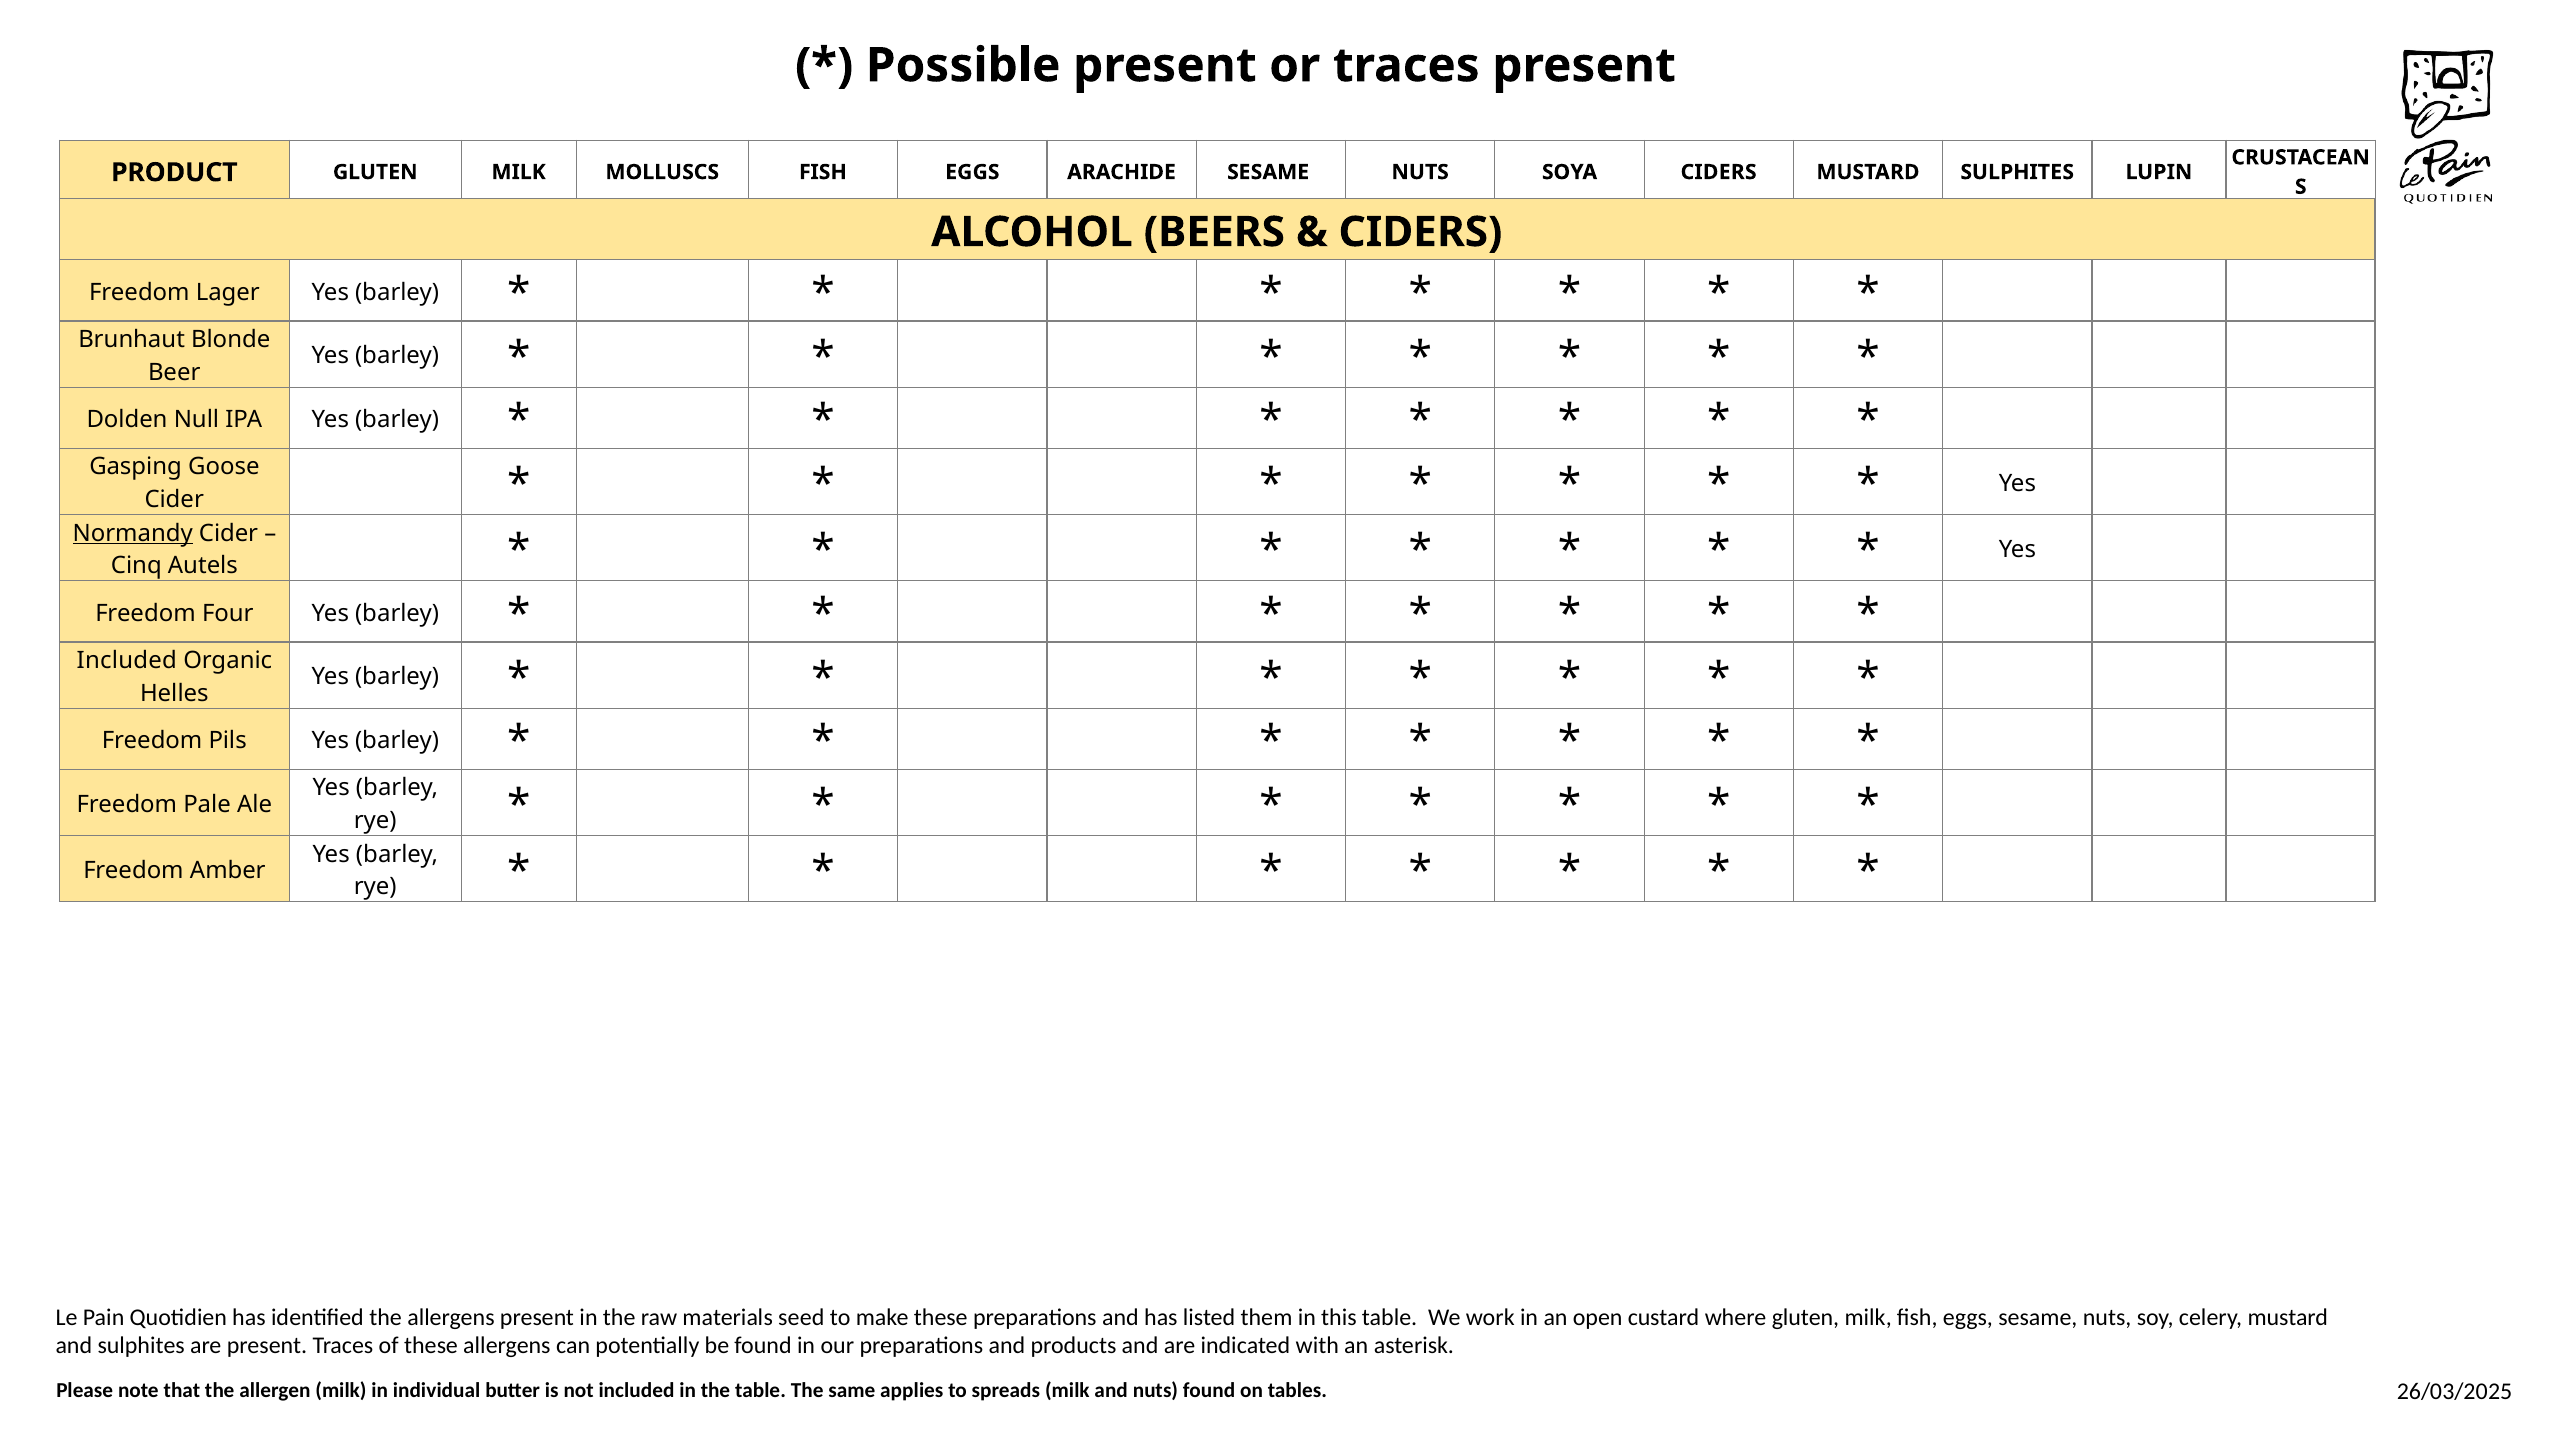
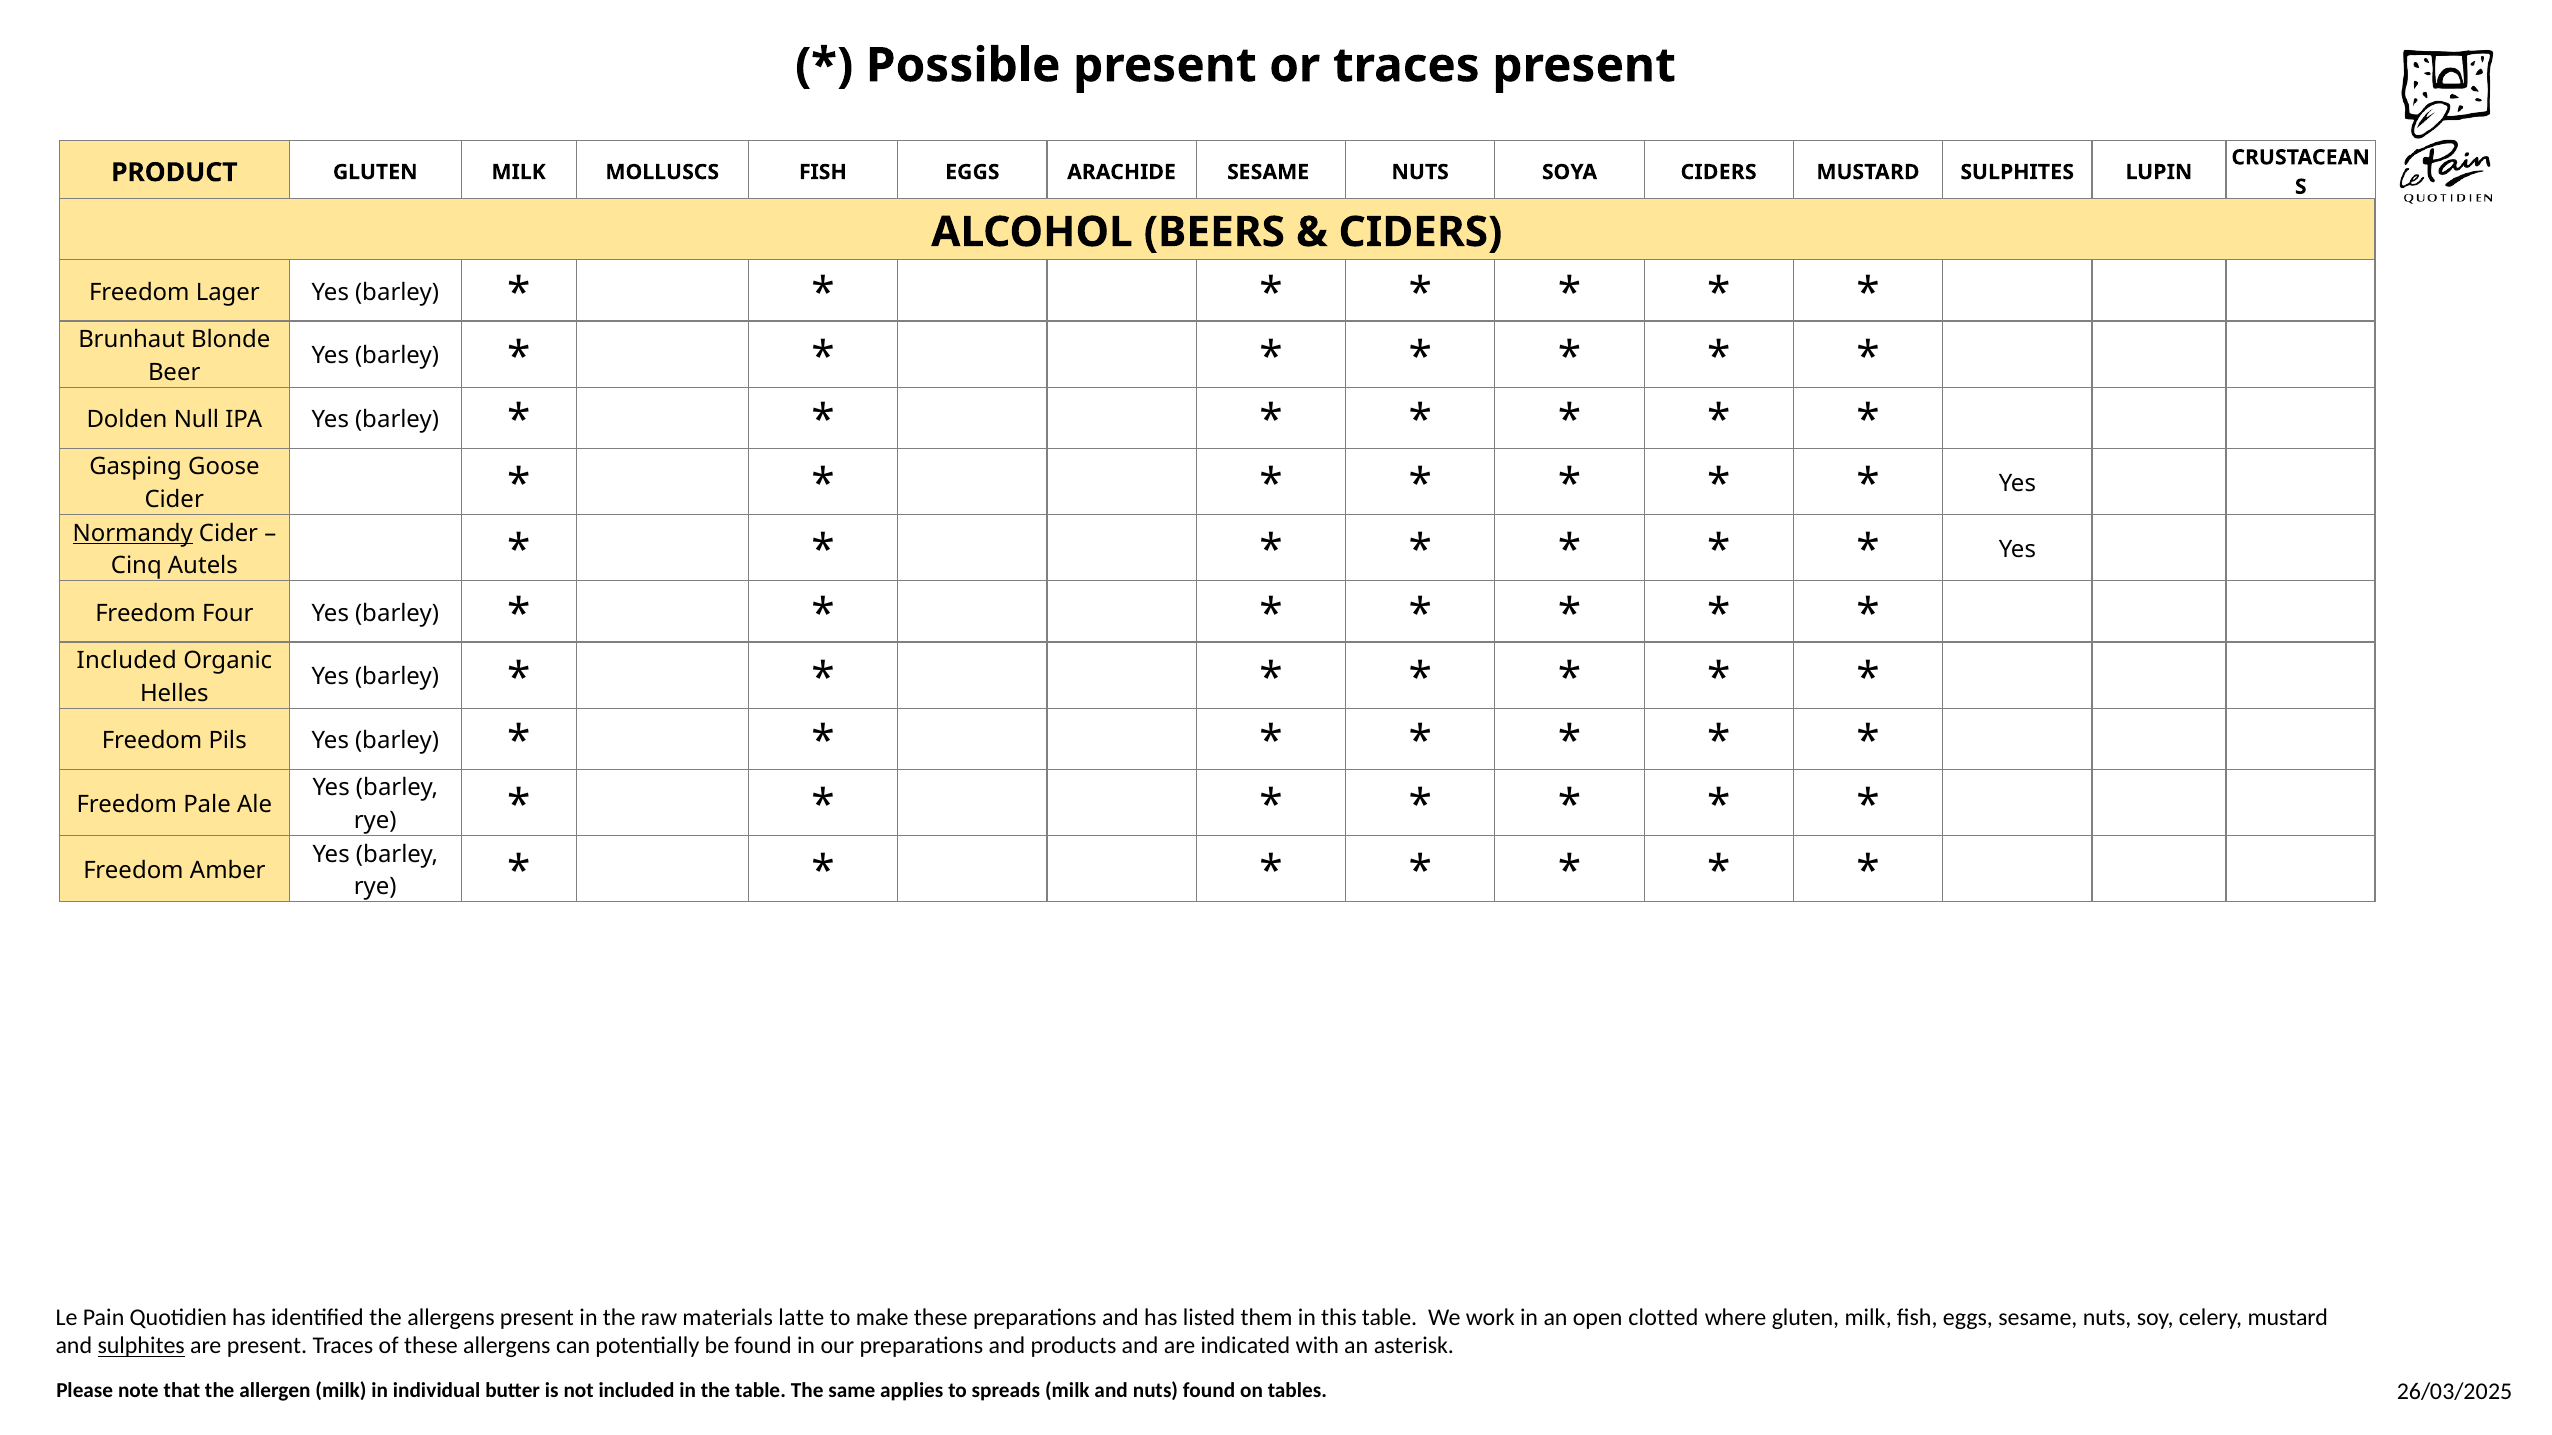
seed: seed -> latte (801, 1318)
custard: custard -> clotted (1663, 1318)
sulphites underline: none -> present (141, 1346)
